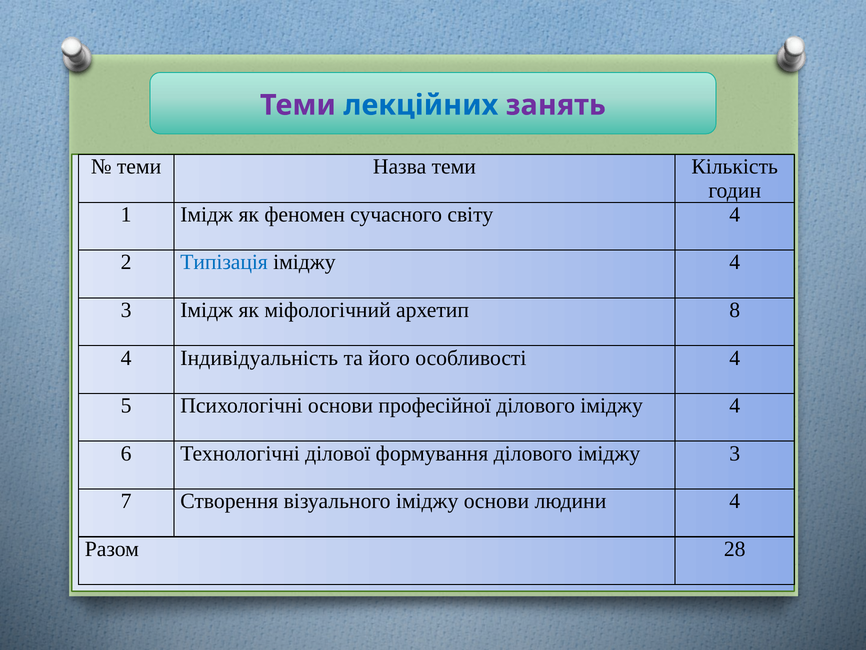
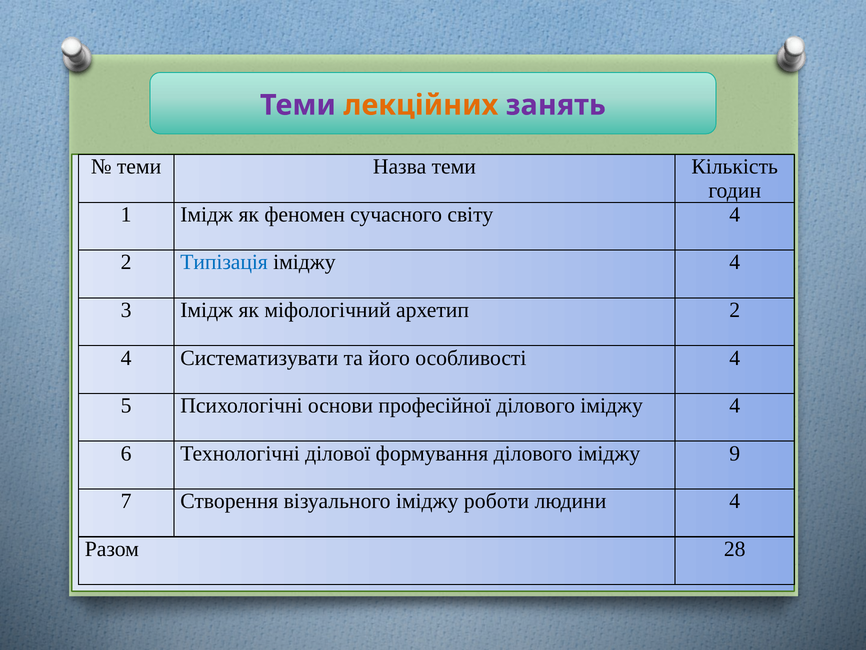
лекційних colour: blue -> orange (421, 105)
архетип 8: 8 -> 2 (735, 310)
Індивідуальність: Індивідуальність -> Систематизувати (259, 358)
іміджу 3: 3 -> 9 (735, 453)
іміджу основи: основи -> роботи (496, 501)
